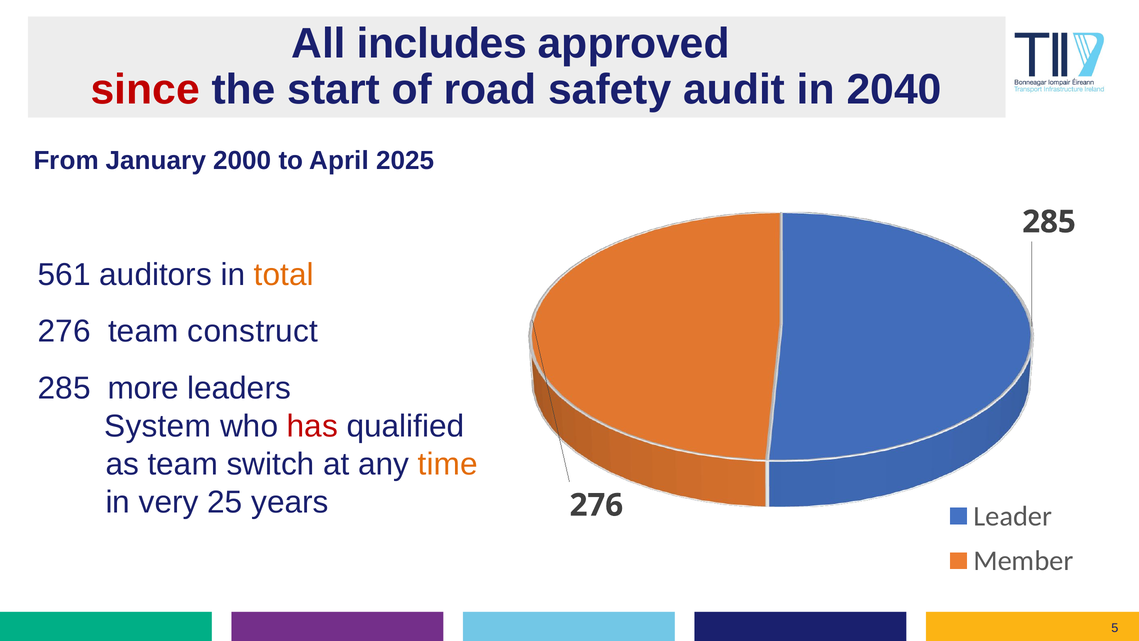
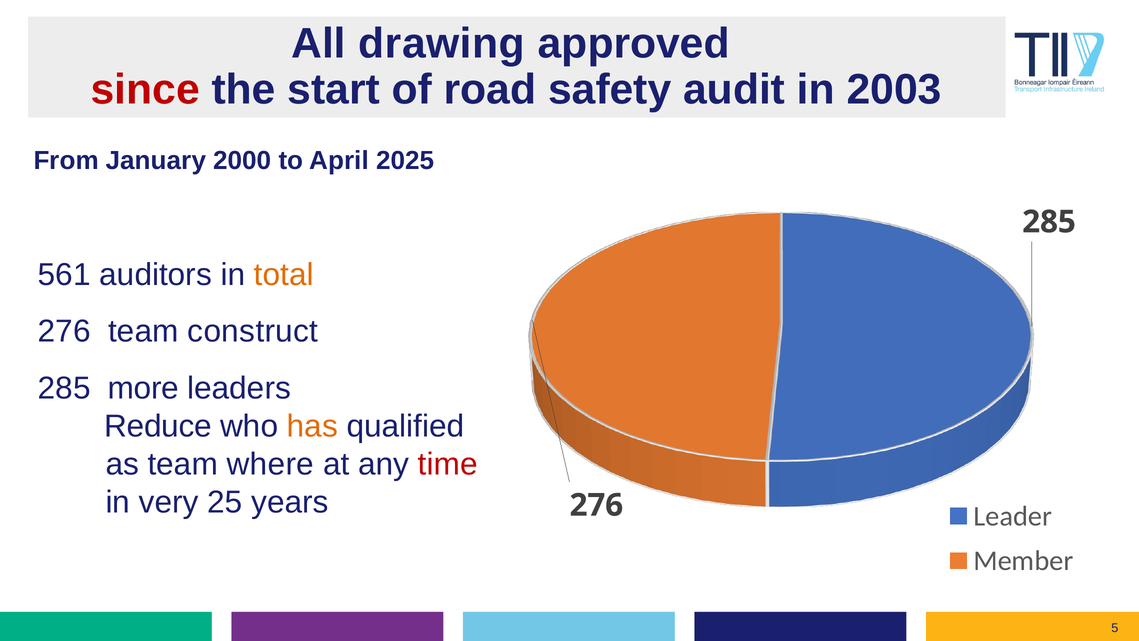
includes: includes -> drawing (442, 44)
2040: 2040 -> 2003 (894, 90)
System: System -> Reduce (158, 426)
has colour: red -> orange (312, 426)
switch: switch -> where (270, 464)
time colour: orange -> red (448, 464)
